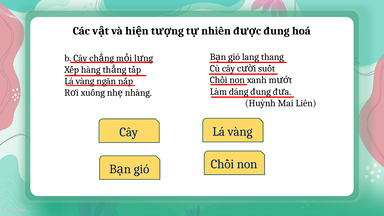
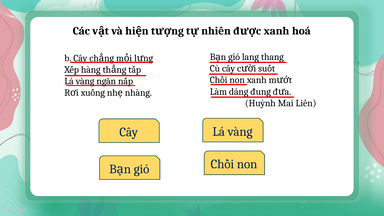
đung: đung -> xanh (277, 31)
